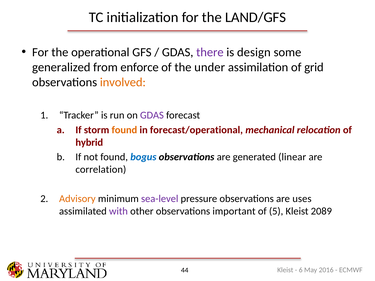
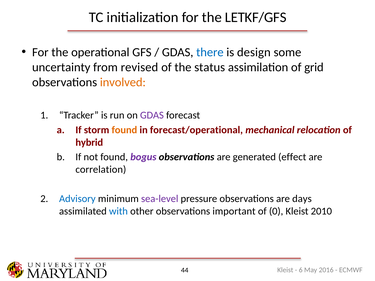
LAND/GFS: LAND/GFS -> LETKF/GFS (256, 17)
there colour: purple -> blue (210, 52)
generalized: generalized -> uncertainty (61, 67)
enforce: enforce -> revised (139, 67)
under: under -> status (210, 67)
bogus colour: blue -> purple (143, 157)
linear: linear -> effect (292, 157)
Advisory colour: orange -> blue (77, 199)
uses: uses -> days (302, 199)
with colour: purple -> blue (118, 211)
5: 5 -> 0 (276, 211)
2089: 2089 -> 2010 (321, 211)
